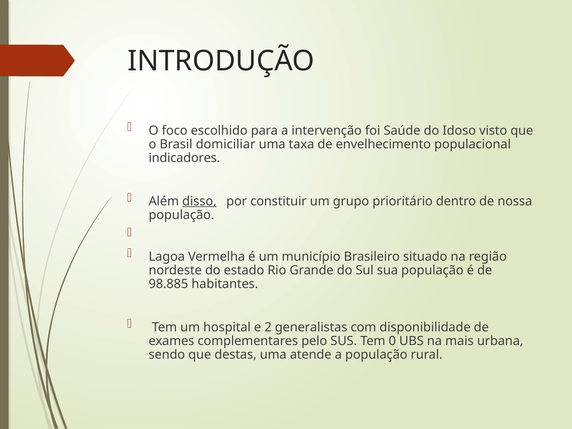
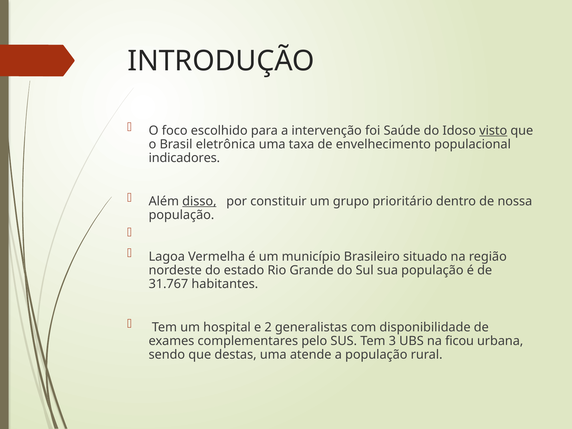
visto underline: none -> present (493, 131)
domiciliar: domiciliar -> eletrônica (226, 144)
98.885: 98.885 -> 31.767 (168, 284)
0: 0 -> 3 (392, 341)
mais: mais -> ficou (460, 341)
